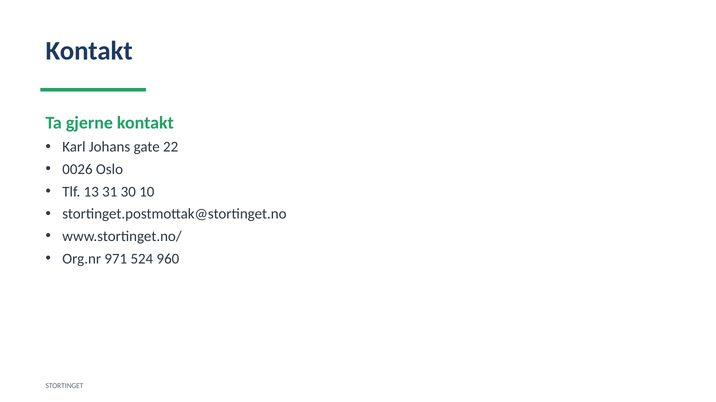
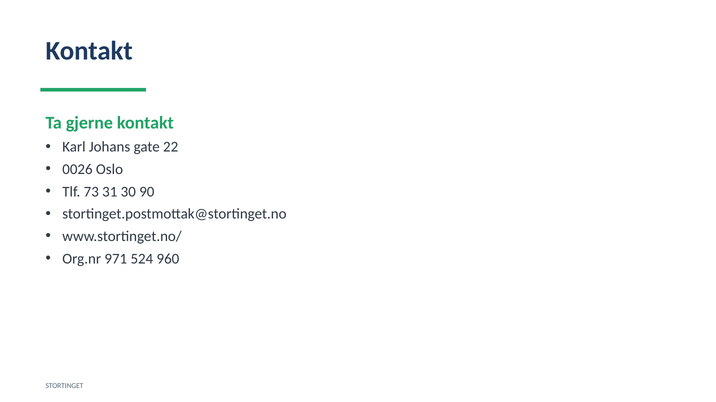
13: 13 -> 73 (91, 192)
10: 10 -> 90 (147, 192)
